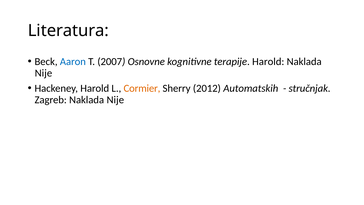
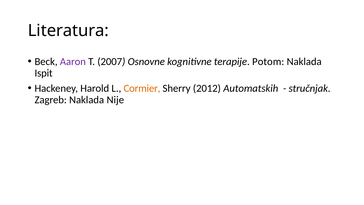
Aaron colour: blue -> purple (73, 62)
terapije Harold: Harold -> Potom (268, 62)
Nije: Nije -> Ispit (44, 73)
